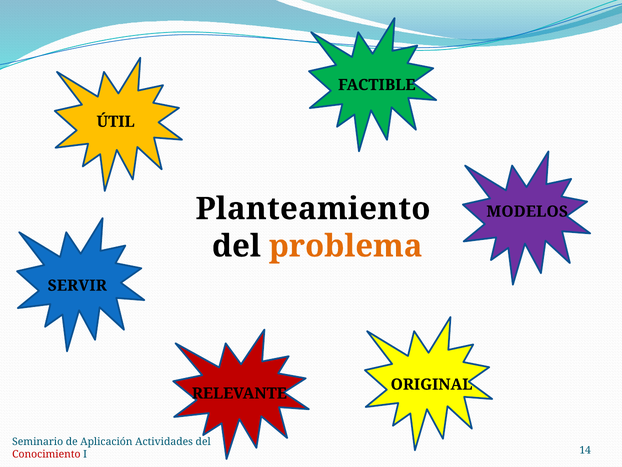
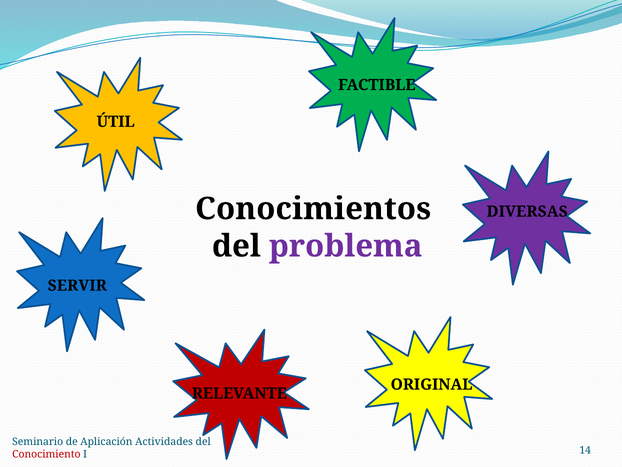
Planteamiento: Planteamiento -> Conocimientos (313, 209)
MODELOS: MODELOS -> DIVERSAS (527, 211)
problema colour: orange -> purple (346, 246)
